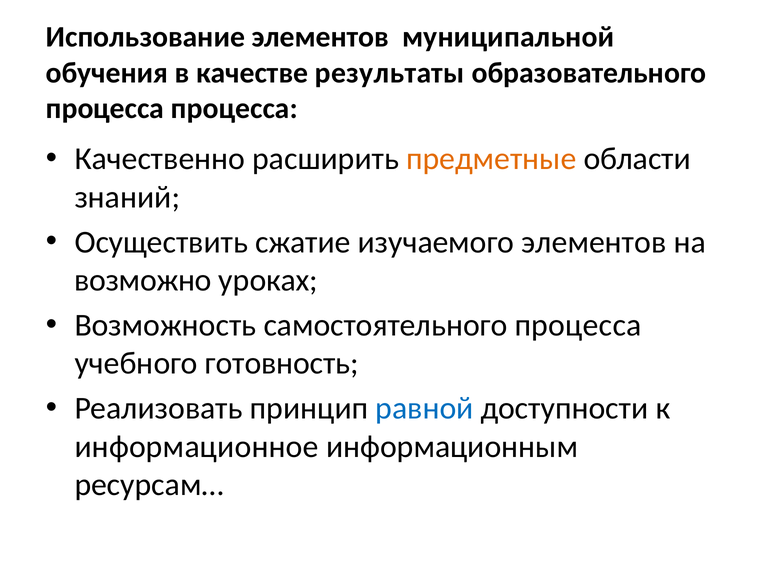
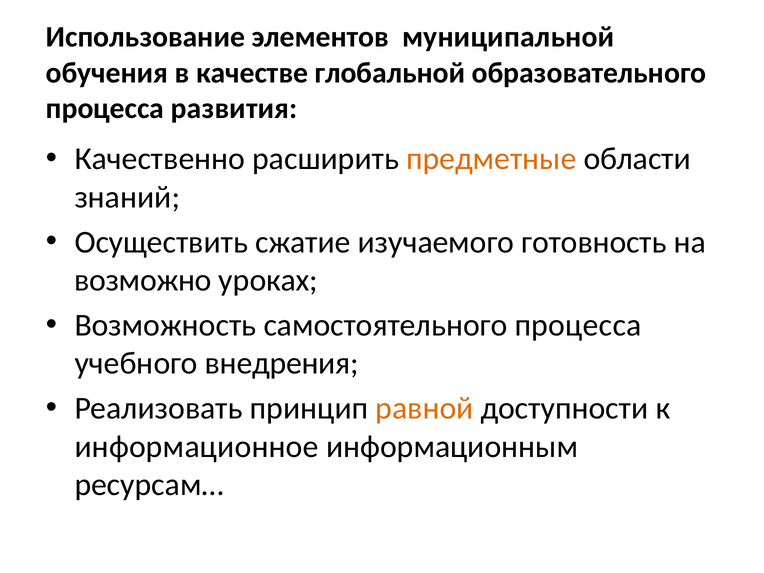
результаты: результаты -> глобальной (390, 73)
процесса процесса: процесса -> развития (234, 108)
изучаемого элементов: элементов -> готовность (594, 242)
готовность: готовность -> внедрения (282, 363)
равной colour: blue -> orange (425, 408)
